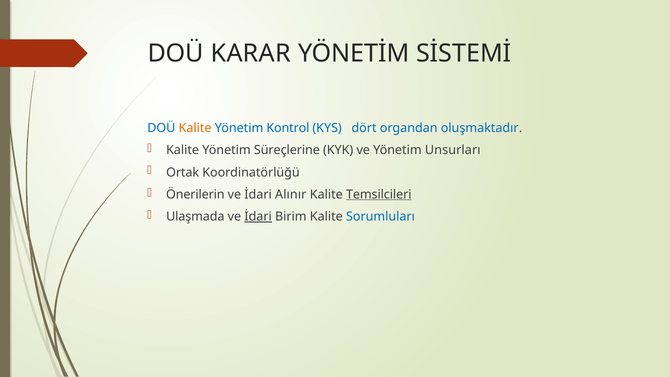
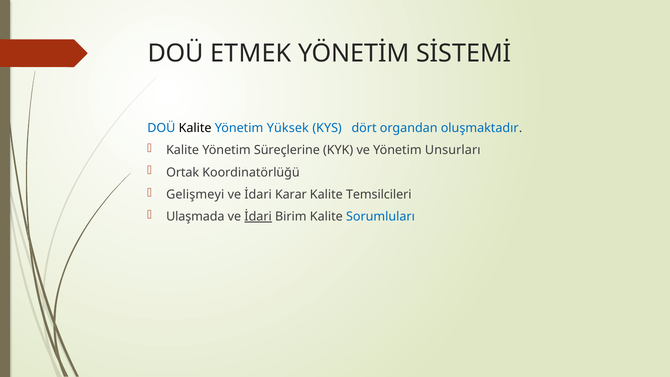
KARAR: KARAR -> ETMEK (251, 54)
Kalite colour: orange -> black (195, 128)
Kontrol: Kontrol -> Yüksek (288, 128)
Önerilerin: Önerilerin -> Gelişmeyi (195, 194)
Alınır: Alınır -> Karar (291, 194)
Temsilcileri underline: present -> none (379, 194)
